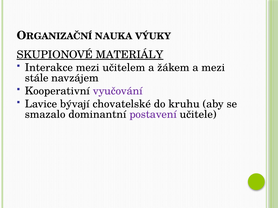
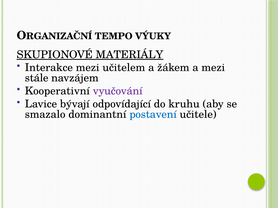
NAUKA: NAUKA -> TEMPO (114, 36)
chovatelské: chovatelské -> odpovídající (122, 104)
postavení colour: purple -> blue (153, 115)
